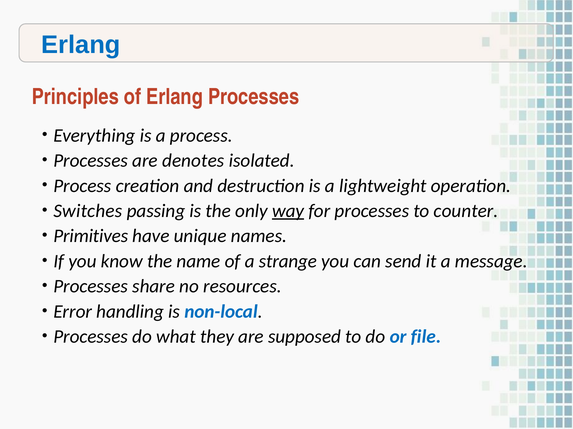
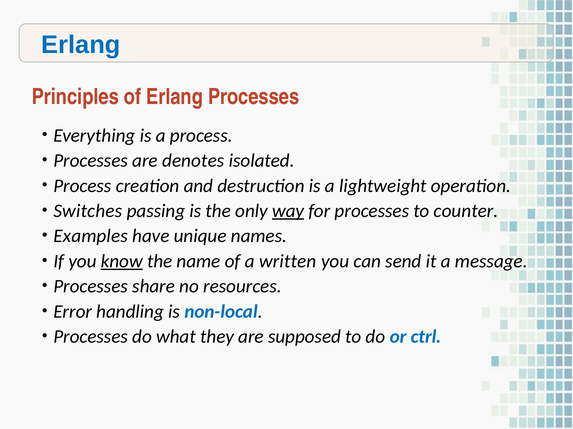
Primitives: Primitives -> Examples (91, 236)
know underline: none -> present (122, 262)
strange: strange -> written (288, 262)
file: file -> ctrl (426, 337)
